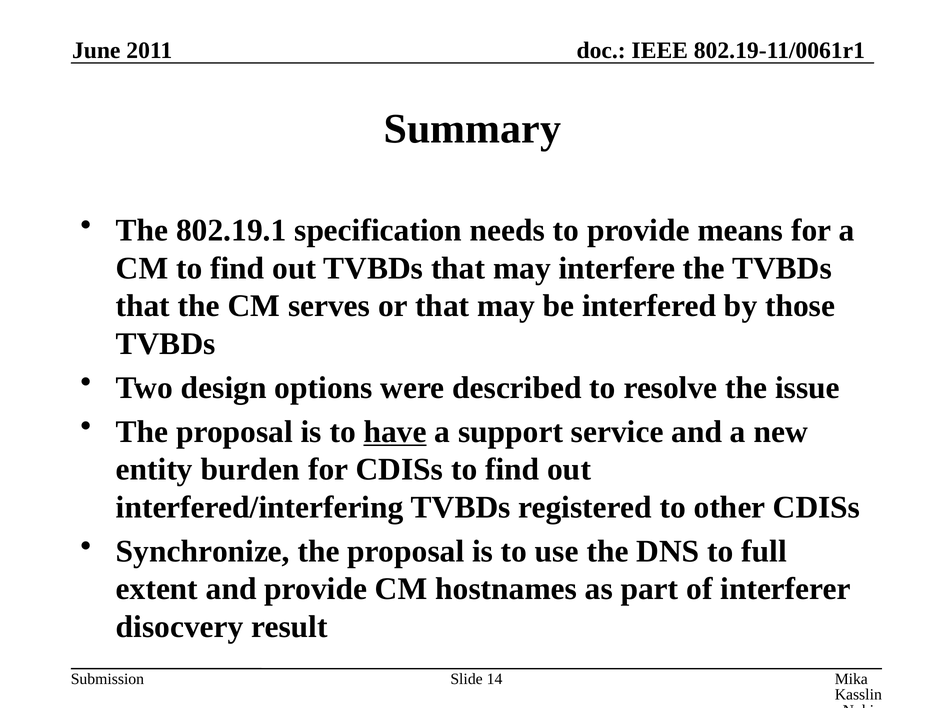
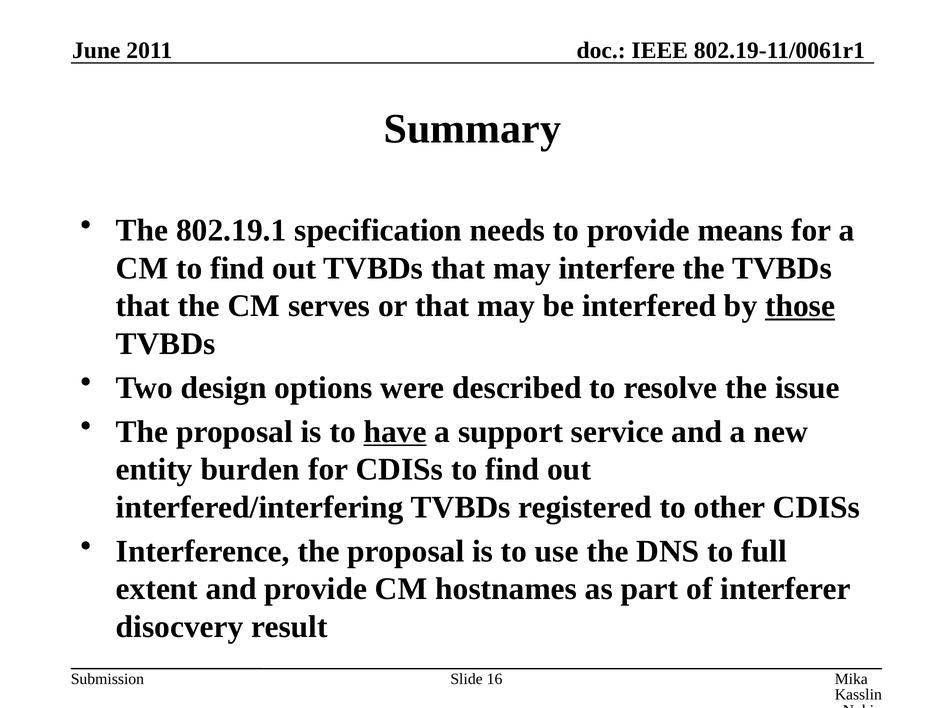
those underline: none -> present (800, 306)
Synchronize: Synchronize -> Interference (203, 552)
14: 14 -> 16 (495, 680)
